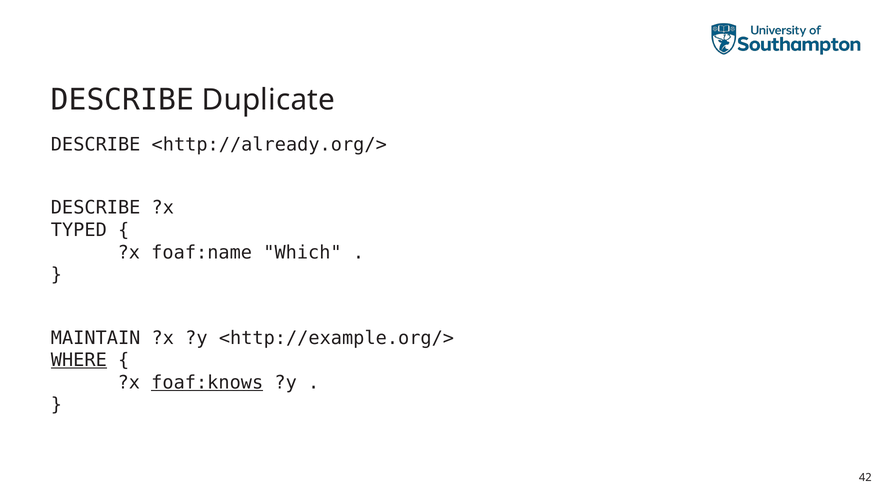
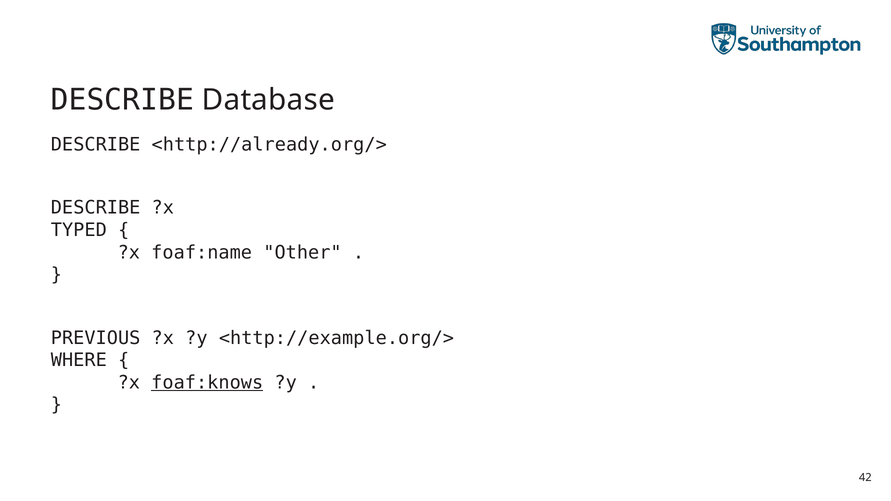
Duplicate: Duplicate -> Database (268, 100)
Which: Which -> Other (302, 253)
MAINTAIN: MAINTAIN -> PREVIOUS (96, 338)
WHERE underline: present -> none (79, 360)
